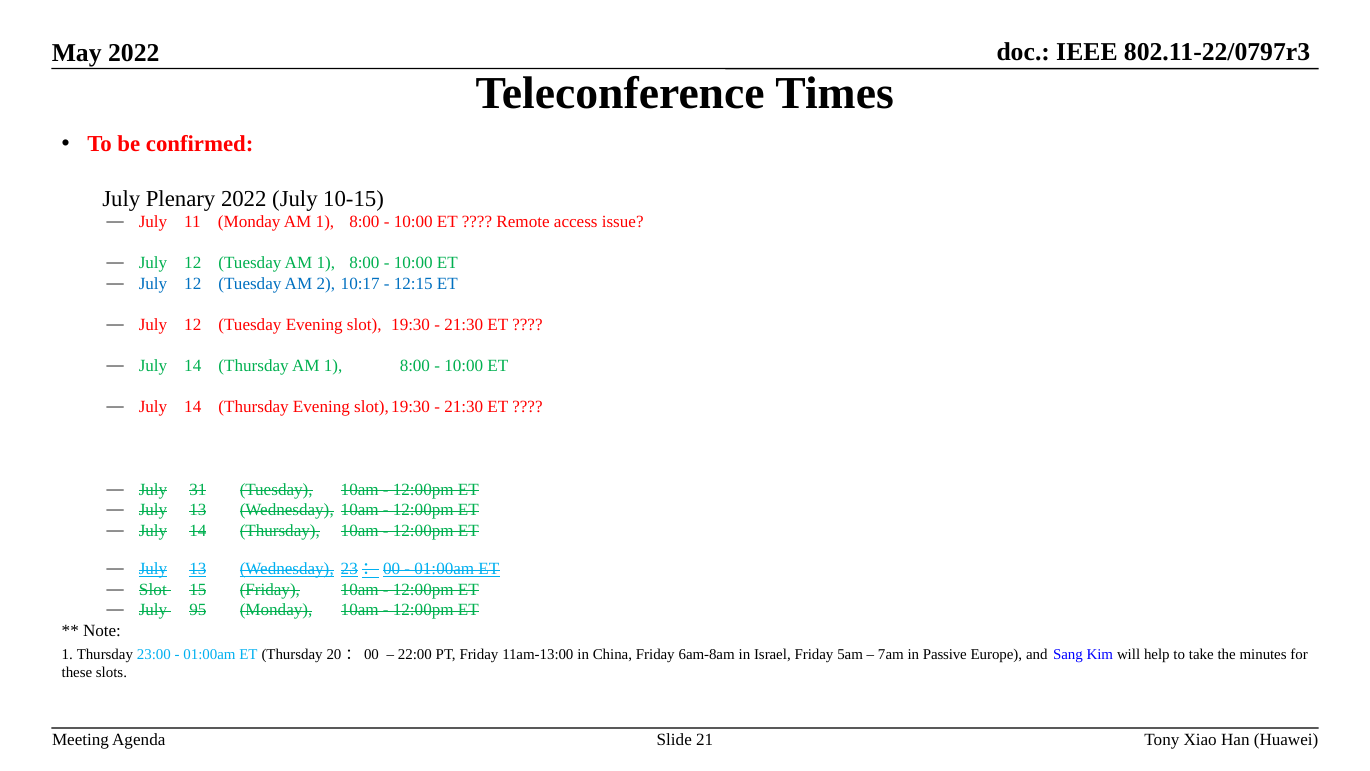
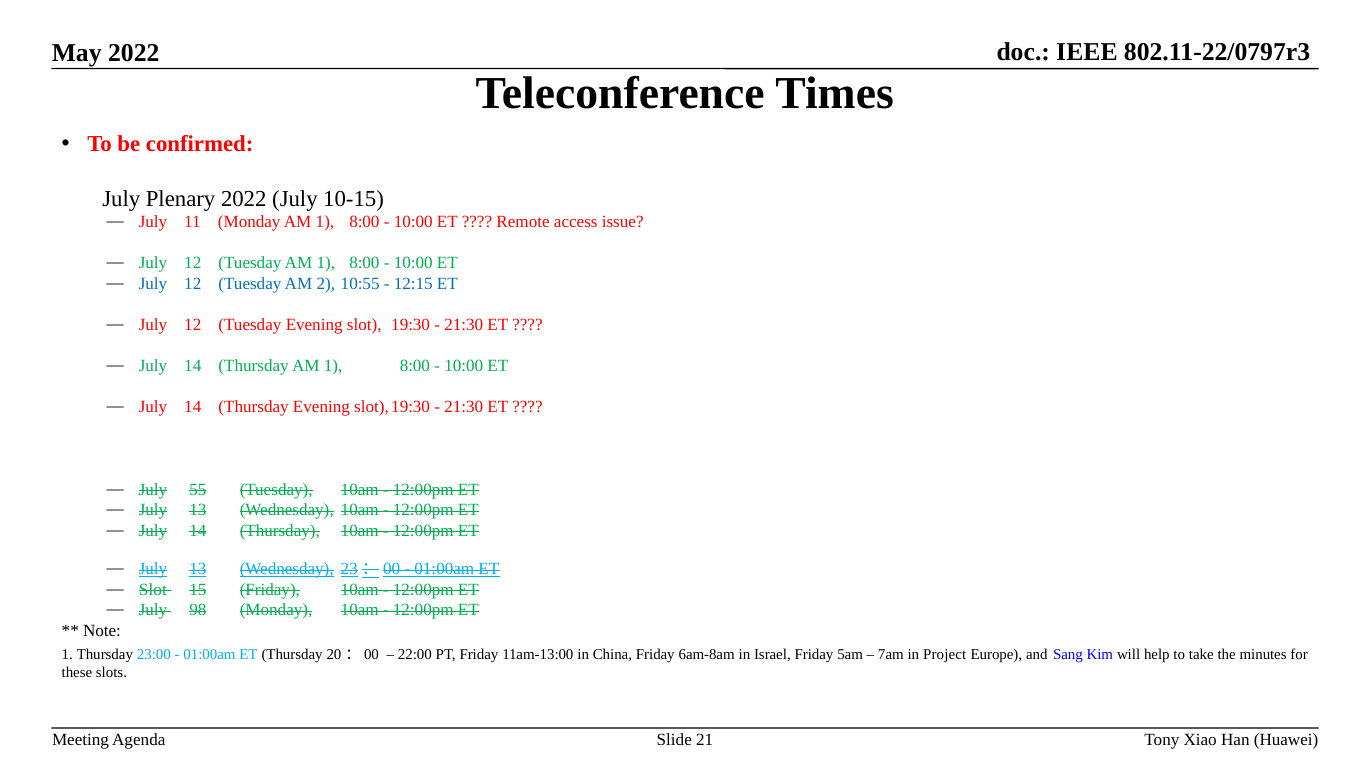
10:17: 10:17 -> 10:55 (360, 284)
31: 31 -> 55 (198, 489)
95: 95 -> 98 (198, 610)
Passive: Passive -> Project (945, 654)
